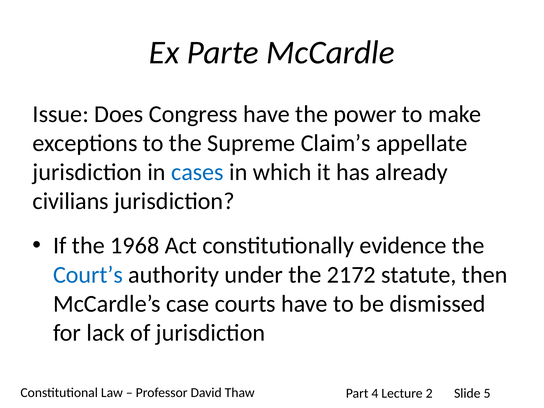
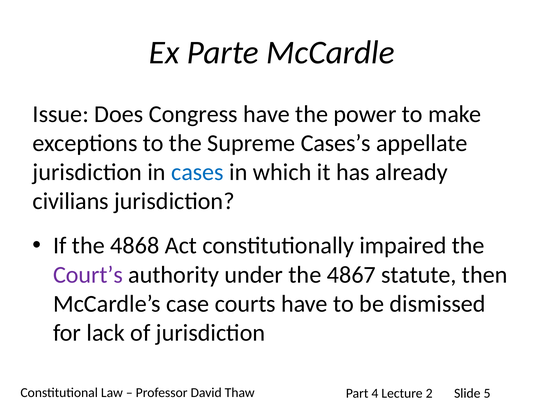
Claim’s: Claim’s -> Cases’s (336, 143)
1968: 1968 -> 4868 (135, 246)
evidence: evidence -> impaired (403, 246)
Court’s colour: blue -> purple (88, 275)
2172: 2172 -> 4867 (351, 275)
